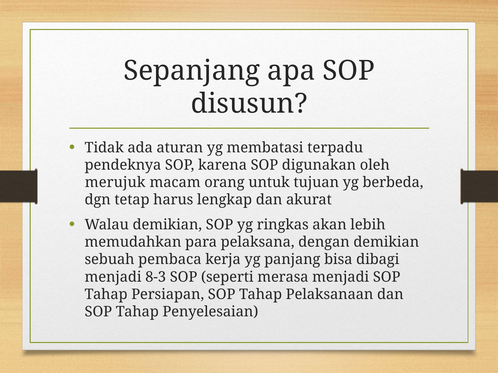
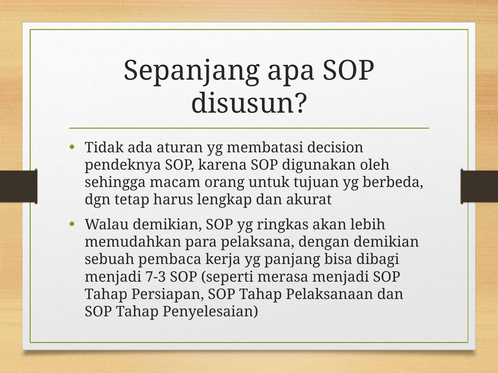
terpadu: terpadu -> decision (335, 148)
merujuk: merujuk -> sehingga (115, 183)
8-3: 8-3 -> 7-3 (156, 277)
